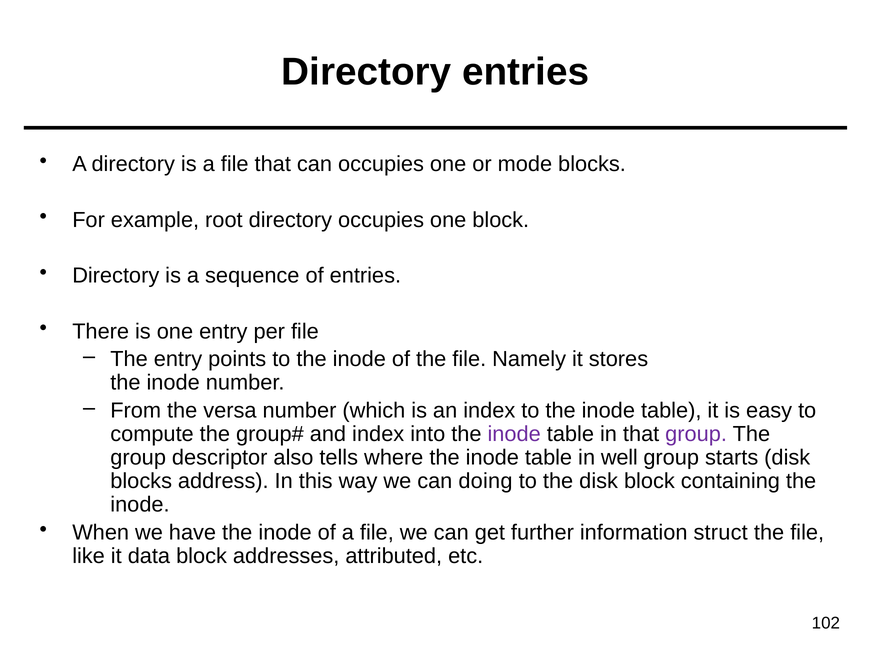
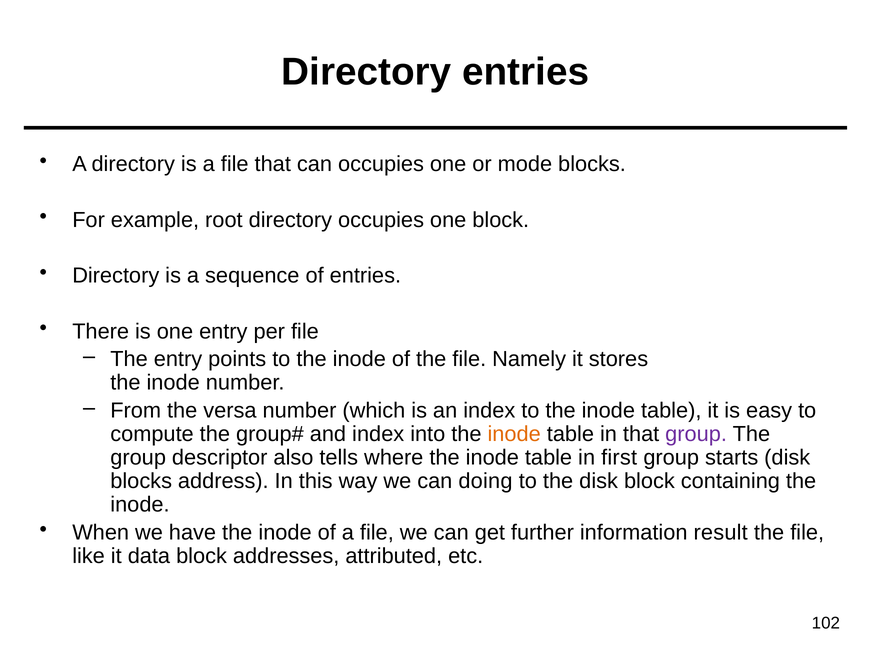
inode colour: purple -> orange (514, 434)
well: well -> first (619, 458)
struct: struct -> result (721, 533)
